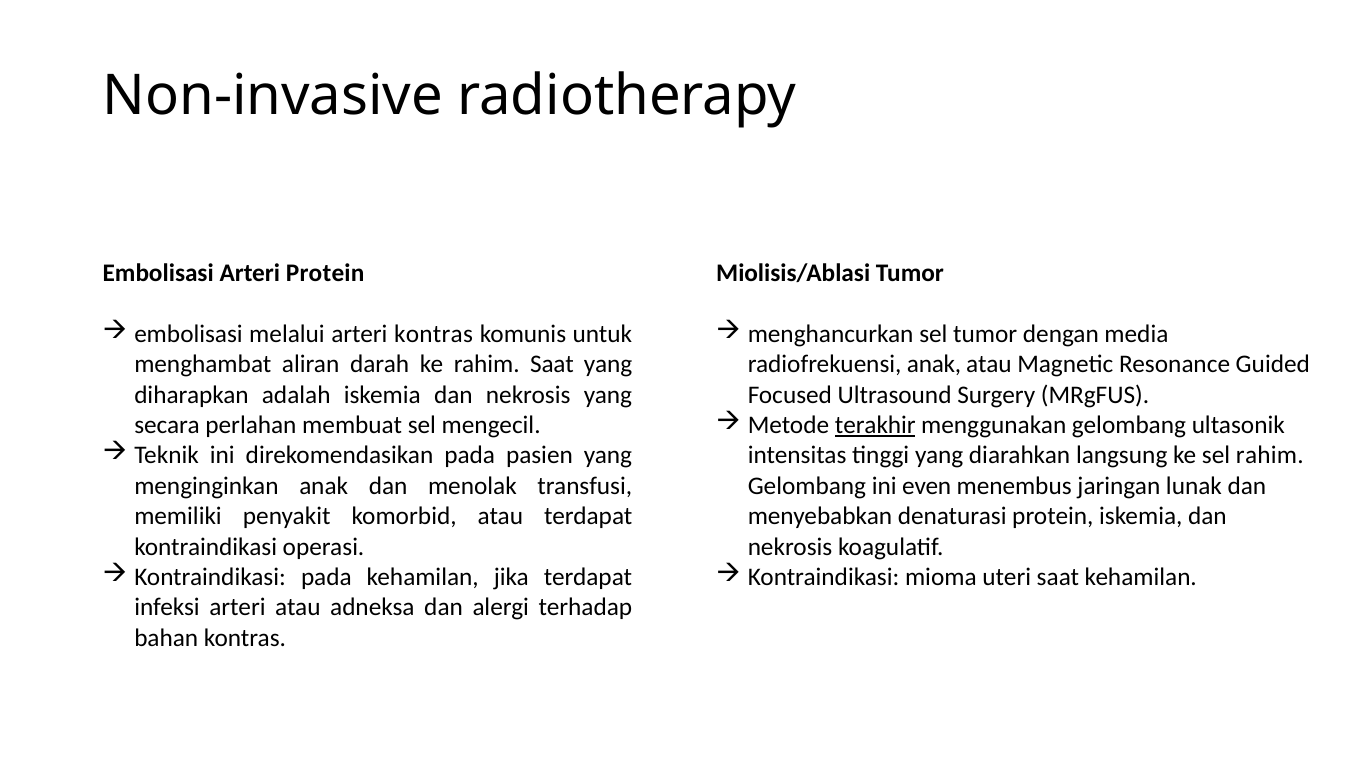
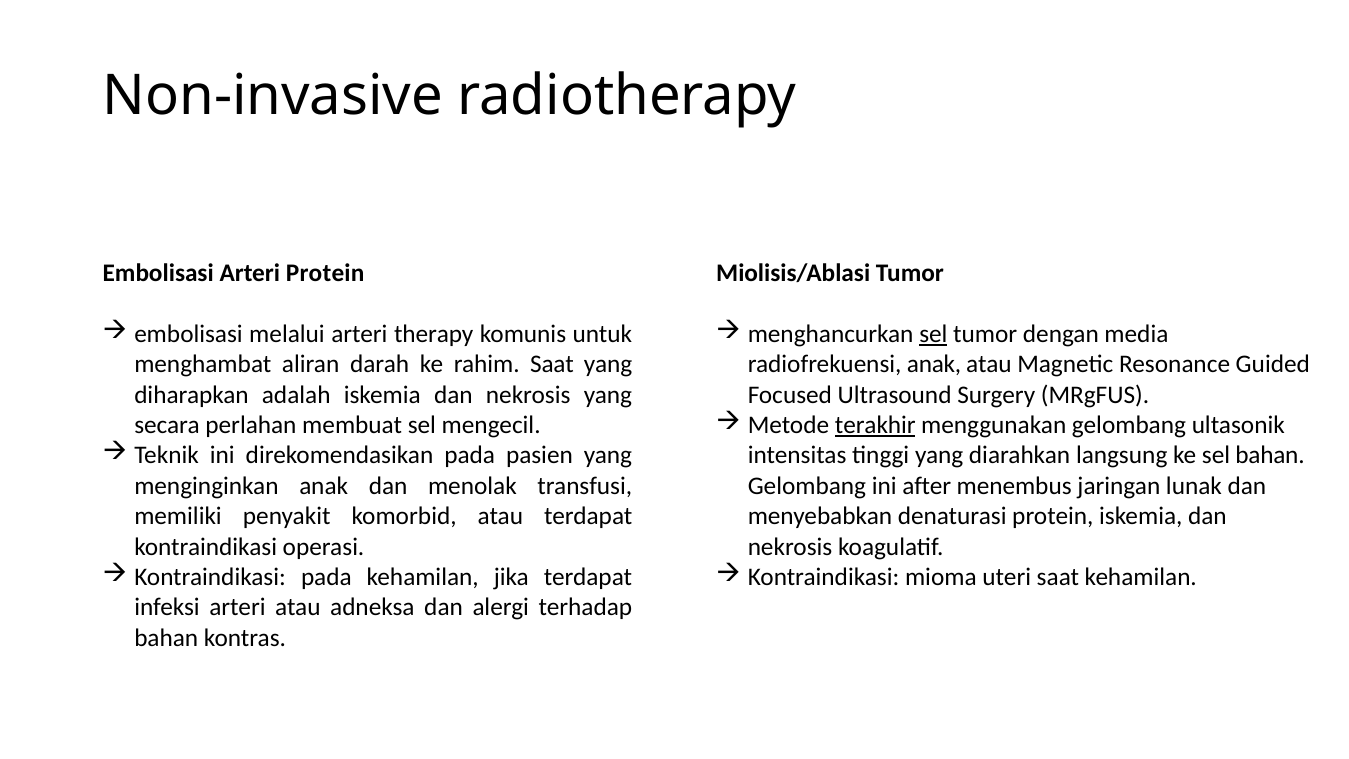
arteri kontras: kontras -> therapy (434, 334)
sel underline: none -> present (933, 334)
sel rahim: rahim -> bahan (1270, 455)
even: even -> after (927, 486)
